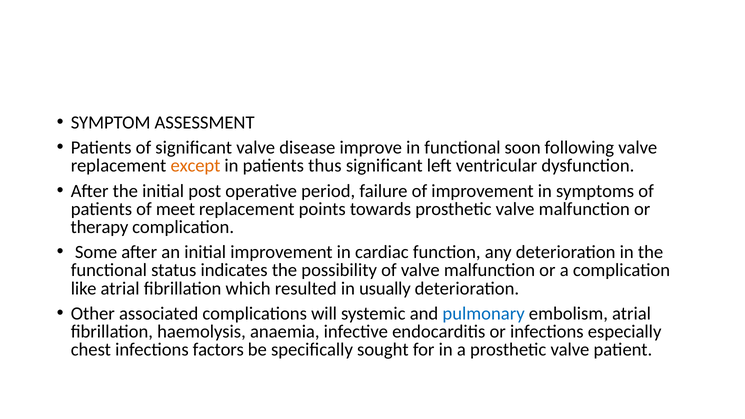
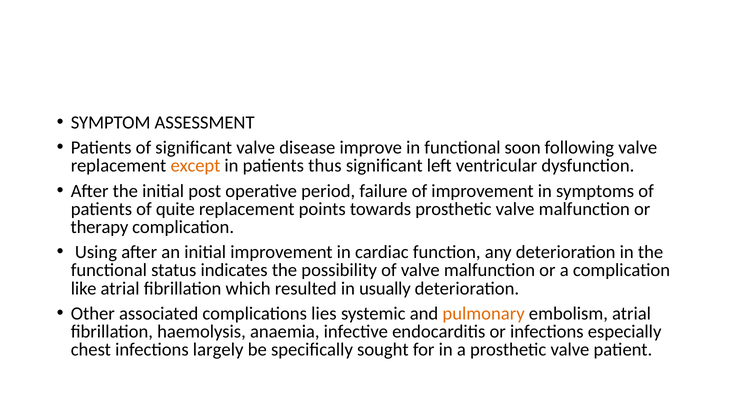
meet: meet -> quite (175, 209)
Some: Some -> Using (96, 252)
will: will -> lies (324, 314)
pulmonary colour: blue -> orange (484, 314)
factors: factors -> largely (218, 350)
